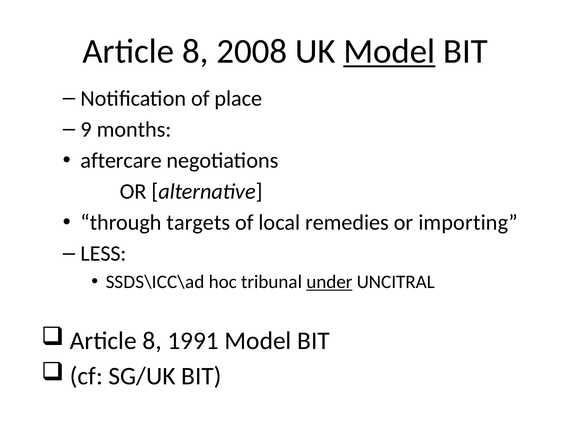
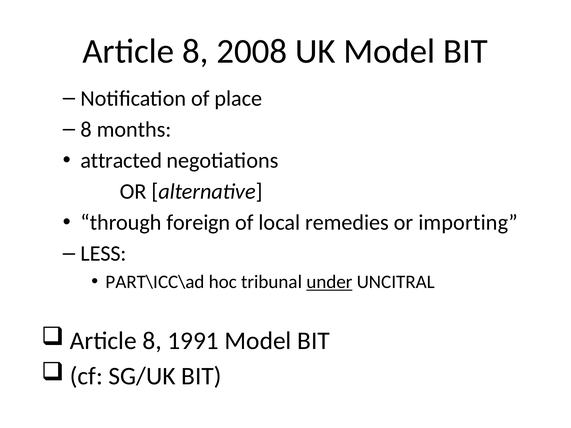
Model underline: present -> none (389, 51)
9: 9 -> 8 (86, 130)
aftercare: aftercare -> attracted (121, 161)
targets: targets -> foreign (198, 223)
SSDS\ICC\ad: SSDS\ICC\ad -> PART\ICC\ad (155, 282)
